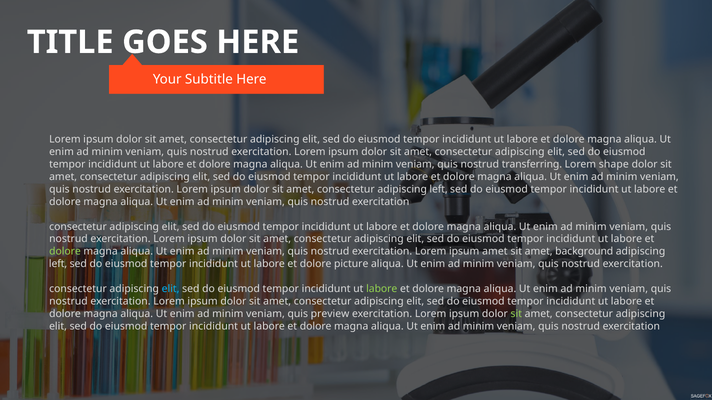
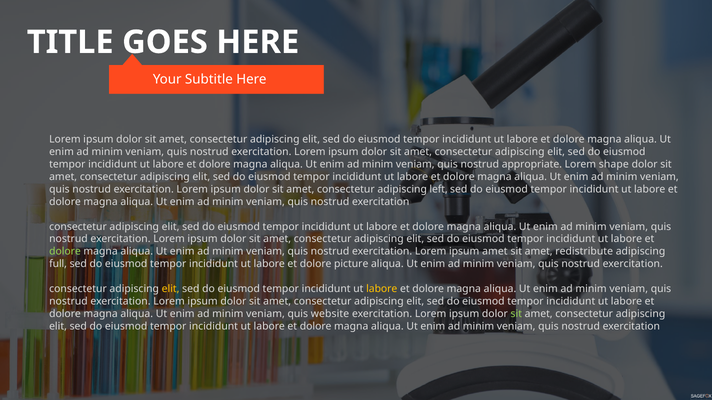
transferring: transferring -> appropriate (532, 165)
background: background -> redistribute (584, 252)
left: left -> full (58, 264)
elit colour: light blue -> yellow (171, 289)
labore colour: light green -> yellow (382, 289)
preview: preview -> website (330, 314)
